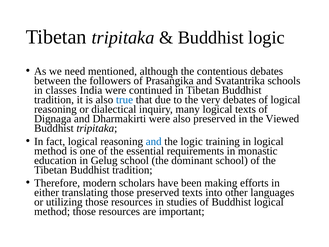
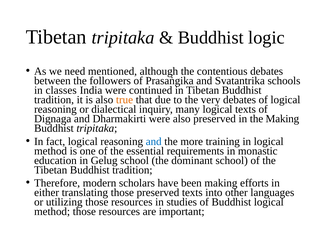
true colour: blue -> orange (124, 100)
the Viewed: Viewed -> Making (282, 119)
the logic: logic -> more (192, 141)
